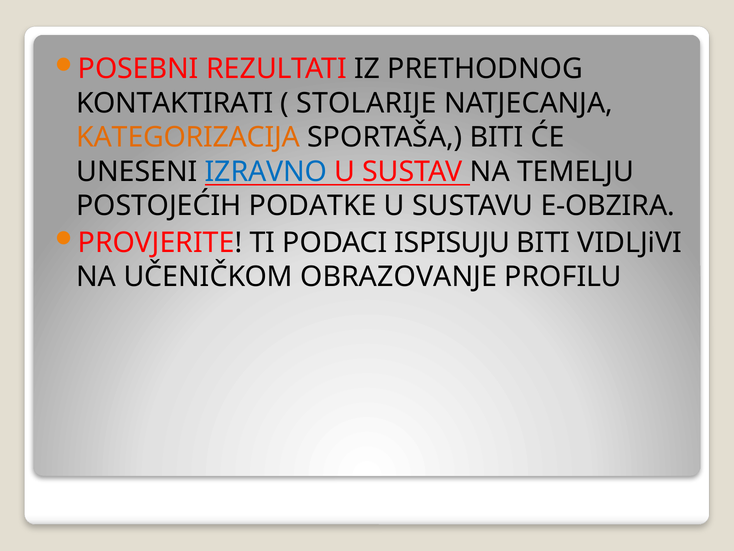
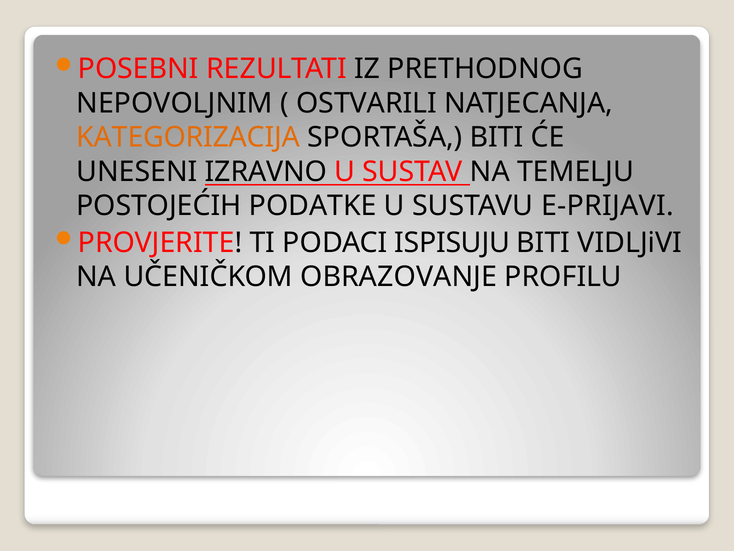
KONTAKTIRATI: KONTAKTIRATI -> NEPOVOLJNIM (175, 103)
STOLARIJE: STOLARIJE -> OSTVARILI (367, 103)
IZRAVNO colour: blue -> black (266, 172)
E-OBZIRA: E-OBZIRA -> E-PRIJAVI (607, 206)
